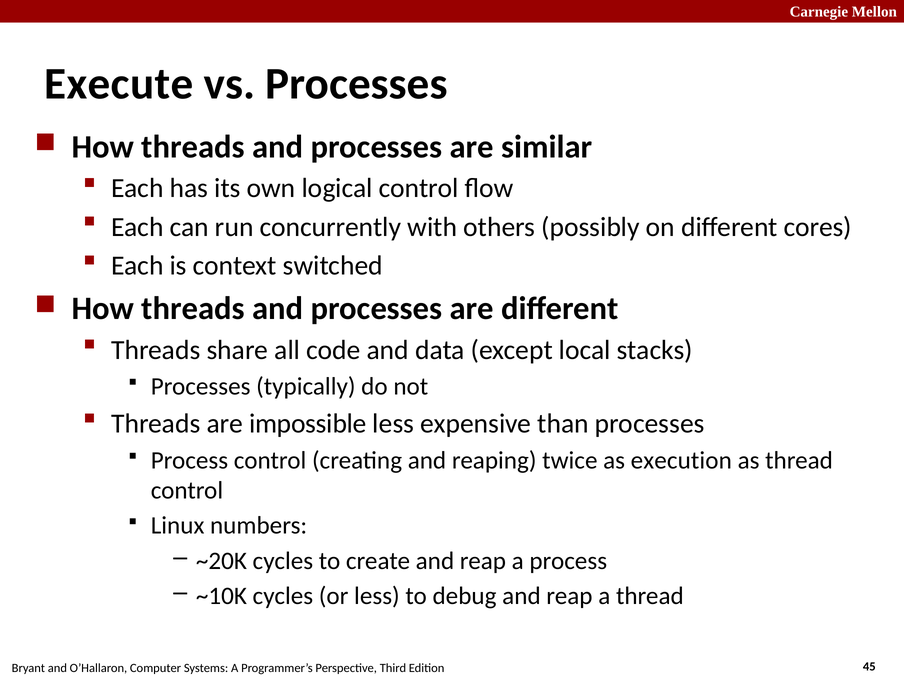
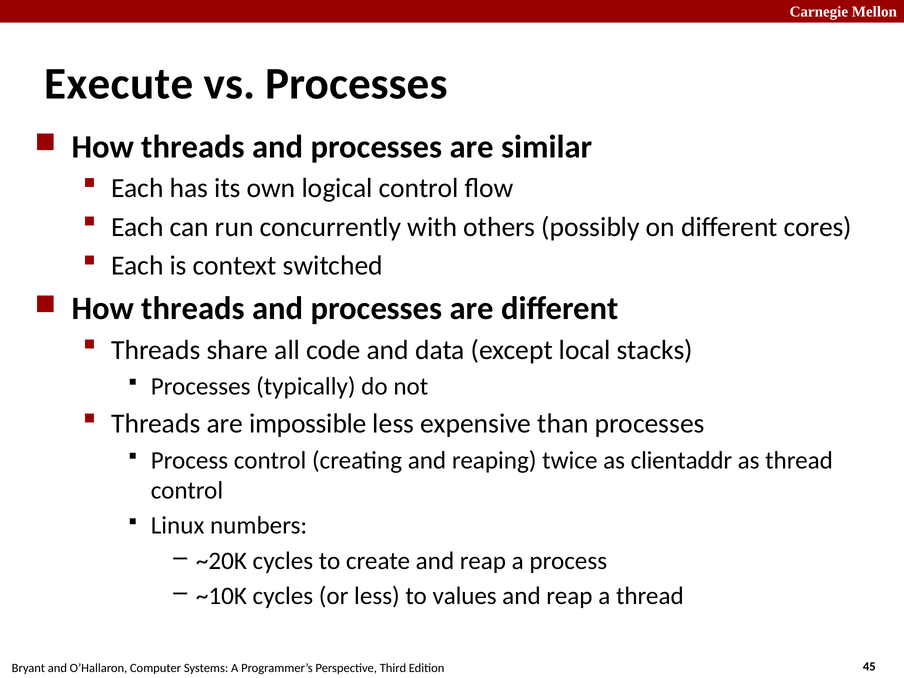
execution: execution -> clientaddr (681, 460)
debug: debug -> values (465, 596)
